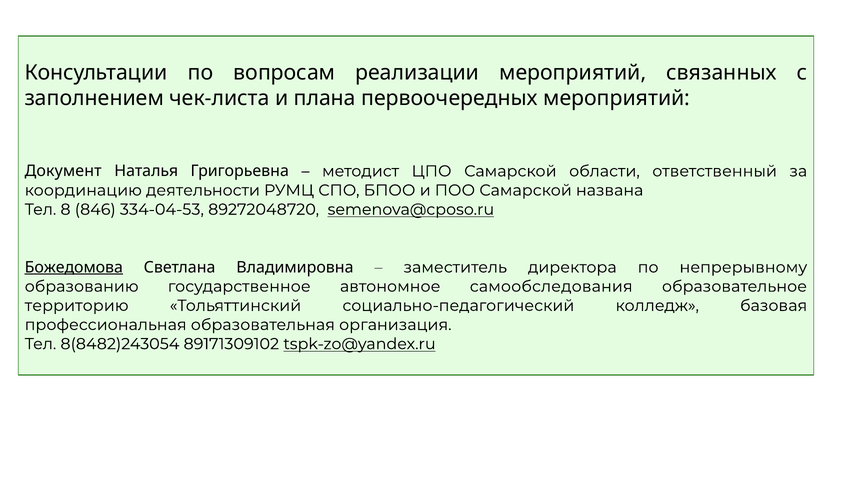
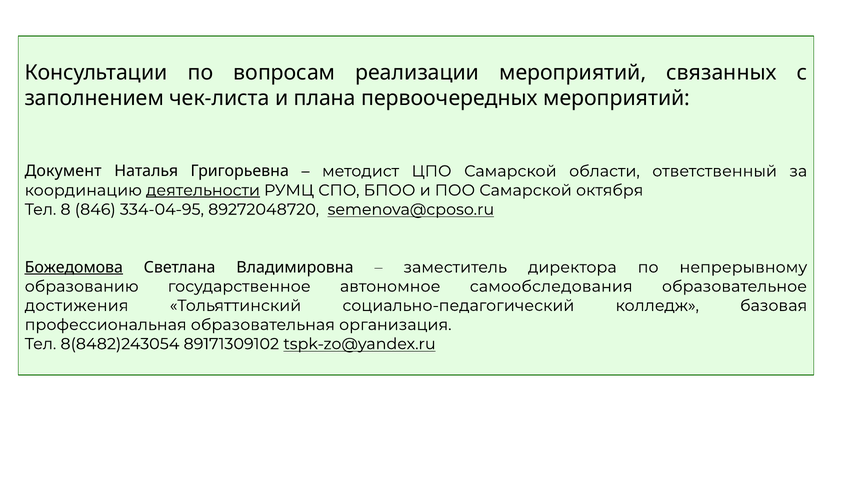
деятельности underline: none -> present (203, 190)
названа: названа -> октября (610, 190)
334-04-53: 334-04-53 -> 334-04-95 (162, 209)
территорию: территорию -> достижения (77, 305)
